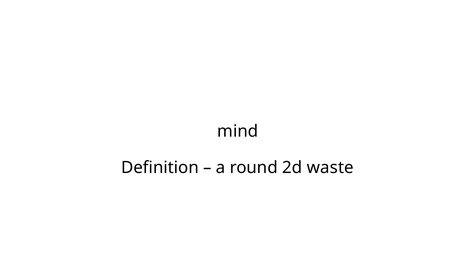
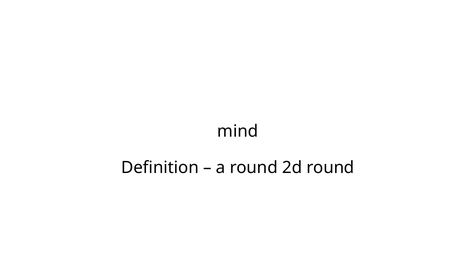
2d waste: waste -> round (330, 167)
